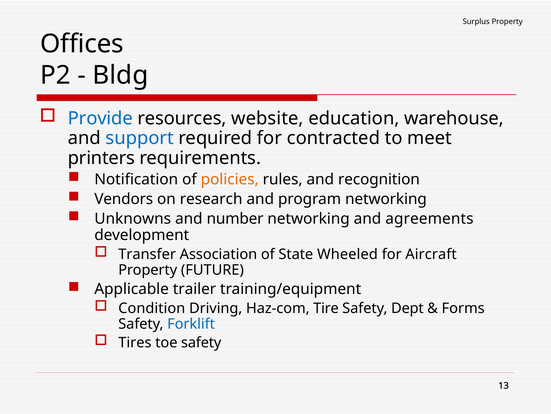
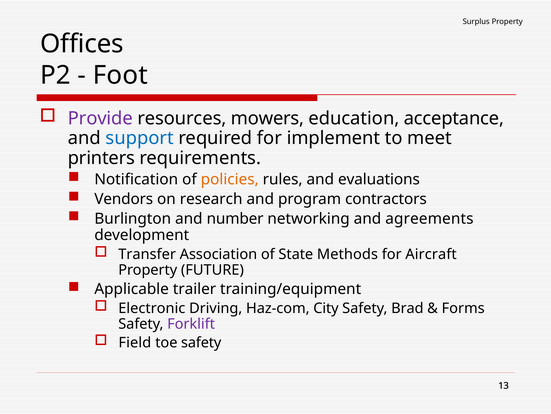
Bldg: Bldg -> Foot (120, 75)
Provide colour: blue -> purple (100, 118)
website: website -> mowers (268, 118)
warehouse: warehouse -> acceptance (454, 118)
contracted: contracted -> implement (333, 138)
recognition: recognition -> evaluations (379, 179)
program networking: networking -> contractors (386, 199)
Unknowns: Unknowns -> Burlington (133, 218)
Wheeled: Wheeled -> Methods (347, 254)
Condition: Condition -> Electronic (152, 308)
Tire: Tire -> City (326, 308)
Dept: Dept -> Brad (407, 308)
Forklift colour: blue -> purple (191, 323)
Tires: Tires -> Field (135, 342)
